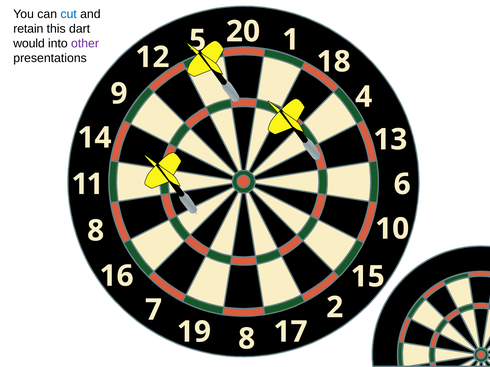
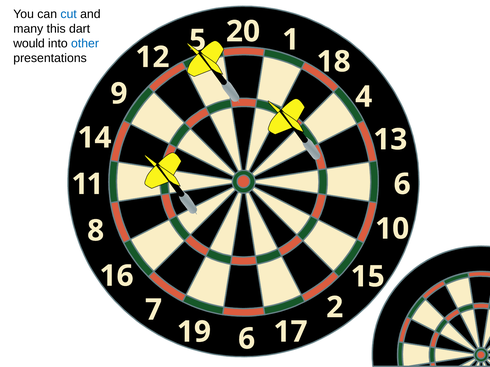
retain: retain -> many (28, 29)
other colour: purple -> blue (85, 43)
19 8: 8 -> 6 (247, 339)
